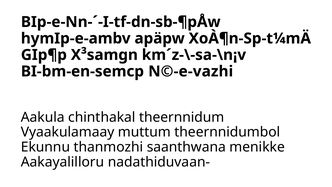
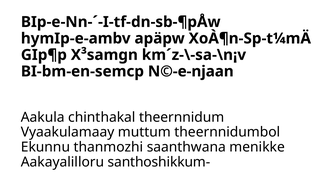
N©-e-vazhi: N©-e-vazhi -> N©-e-njaan (191, 71)
nadathiduvaan-: nadathiduvaan- -> santhoshikkum- (159, 162)
